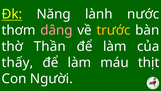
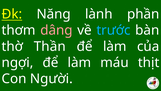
nước: nước -> phần (143, 14)
trước colour: yellow -> light blue (113, 30)
thấy: thấy -> ngợi (17, 62)
